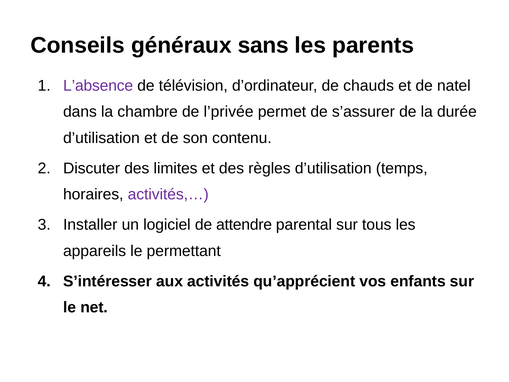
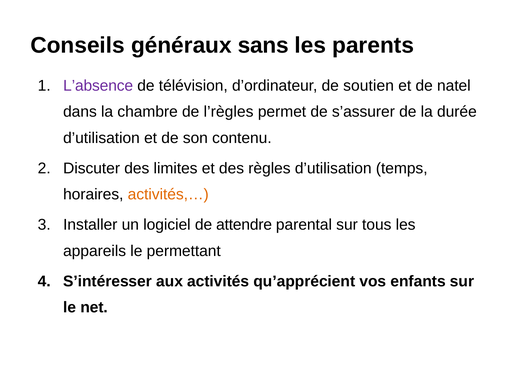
chauds: chauds -> soutien (369, 86)
l’privée: l’privée -> l’règles (229, 112)
activités,… colour: purple -> orange (168, 194)
